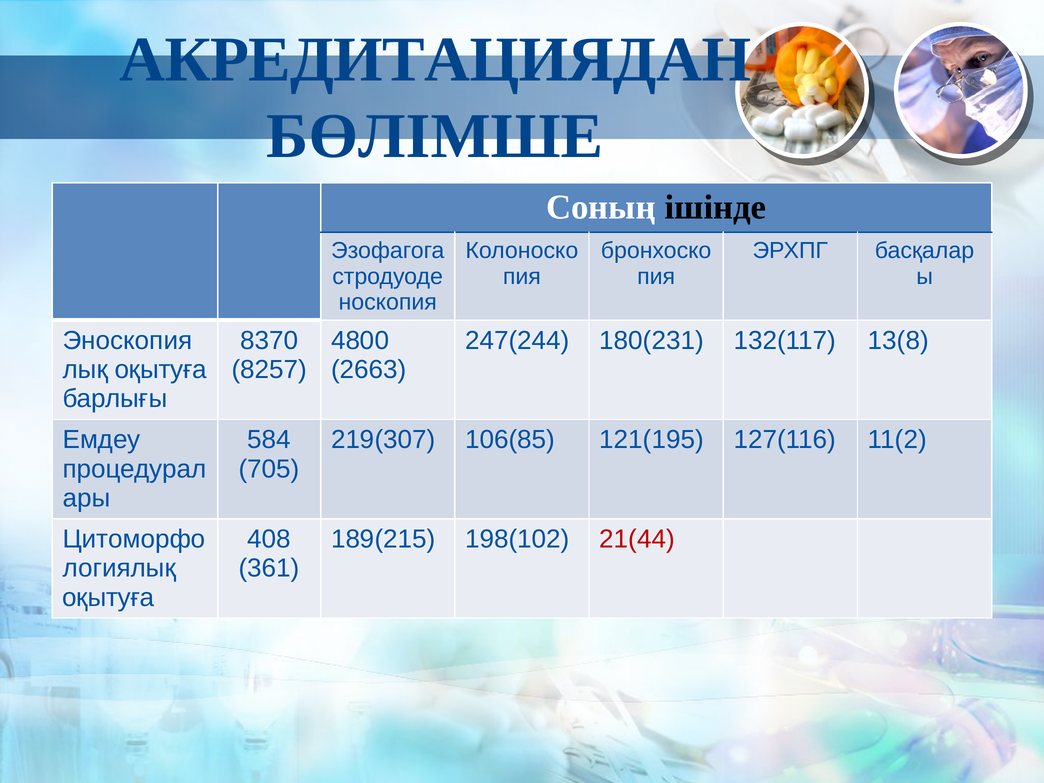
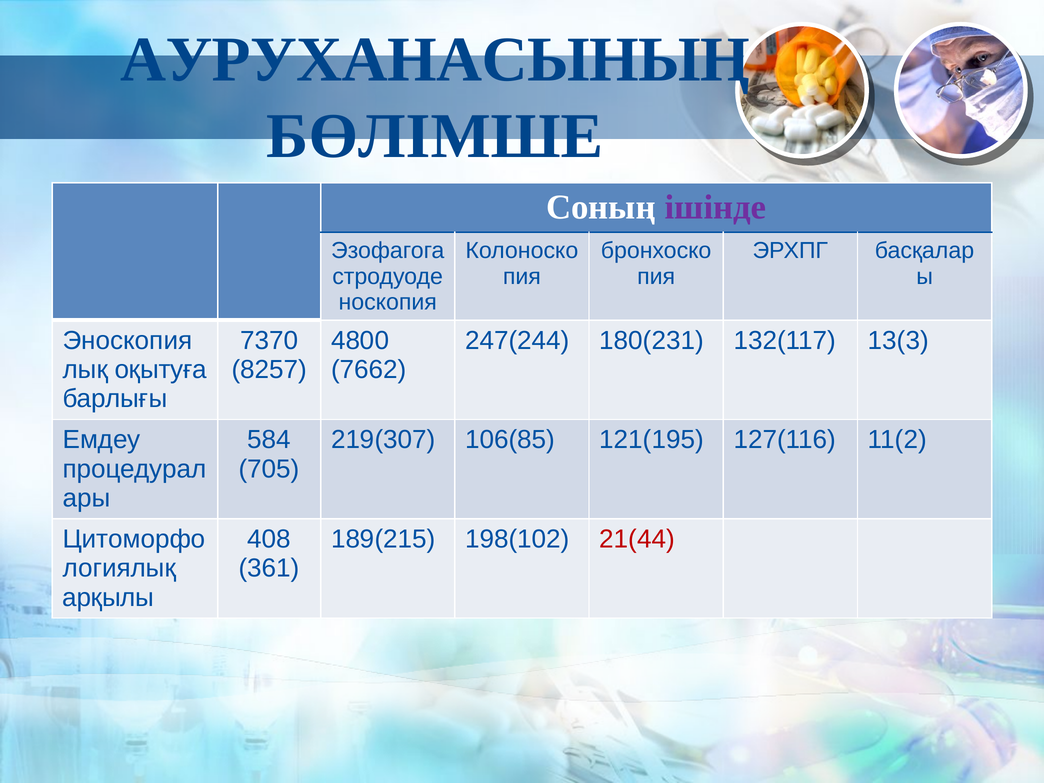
АКРЕДИТАЦИЯДАН: АКРЕДИТАЦИЯДАН -> АУРУХАНАСЫНЫҢ (435, 60)
ішінде colour: black -> purple (715, 207)
8370: 8370 -> 7370 (269, 340)
13(8: 13(8 -> 13(3 (898, 340)
2663: 2663 -> 7662 (369, 370)
оқытуға: оқытуға -> арқылы (108, 597)
